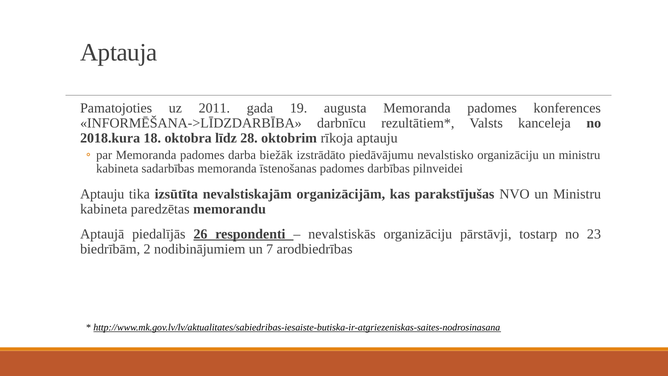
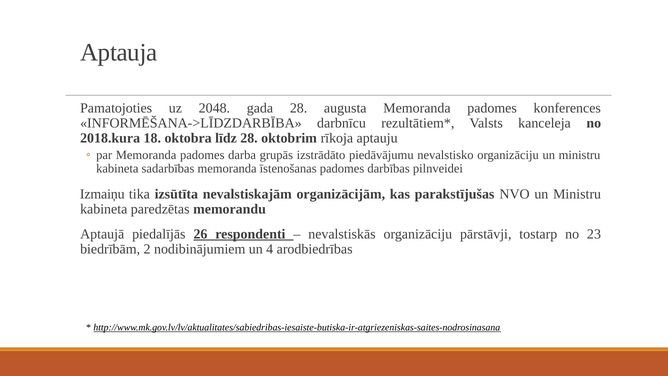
2011: 2011 -> 2048 (214, 108)
gada 19: 19 -> 28 (299, 108)
biežāk: biežāk -> grupās (276, 155)
Aptauju: Aptauju -> Izmaiņu (102, 194)
7: 7 -> 4 (270, 249)
